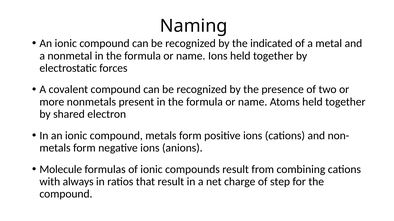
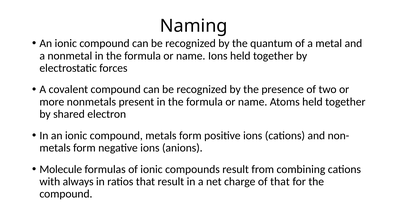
indicated: indicated -> quantum (271, 44)
of step: step -> that (280, 182)
